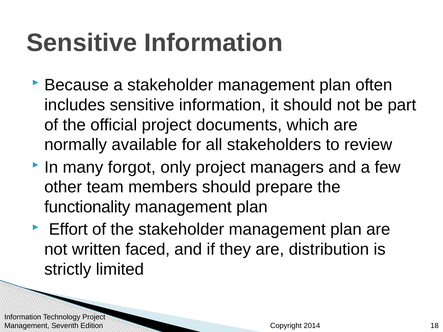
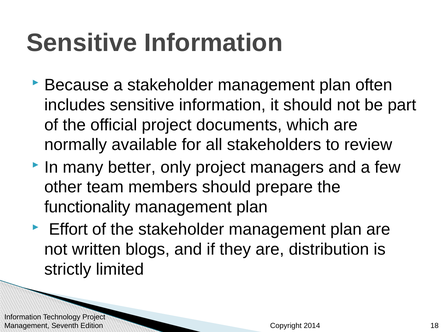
forgot: forgot -> better (132, 167)
faced: faced -> blogs (148, 250)
